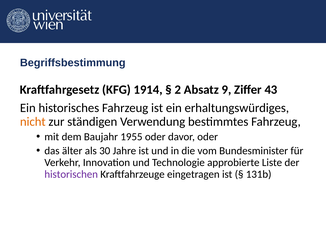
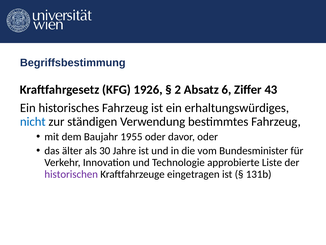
1914: 1914 -> 1926 (148, 90)
9: 9 -> 6 (227, 90)
nicht colour: orange -> blue (33, 122)
